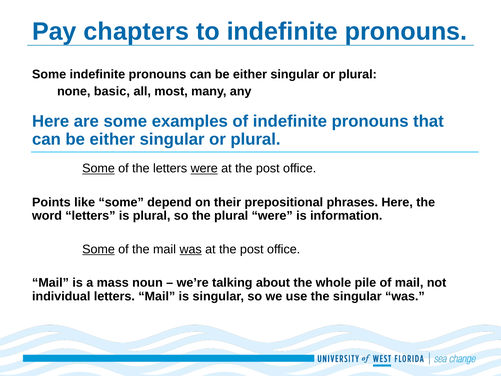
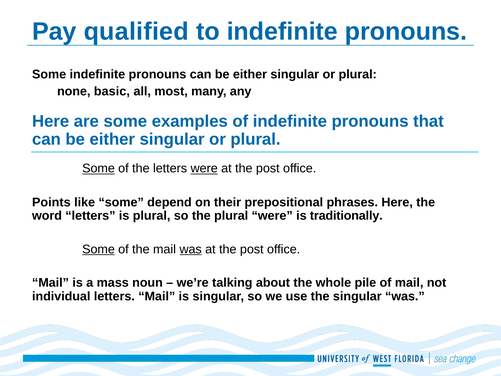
chapters: chapters -> qualified (136, 31)
information: information -> traditionally (346, 216)
